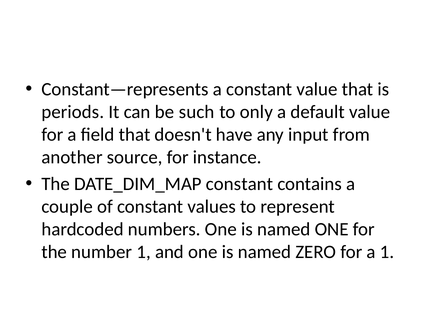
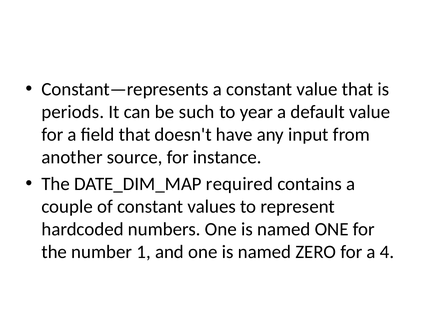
only: only -> year (256, 112)
DATE_DIM_MAP constant: constant -> required (239, 184)
a 1: 1 -> 4 (387, 252)
